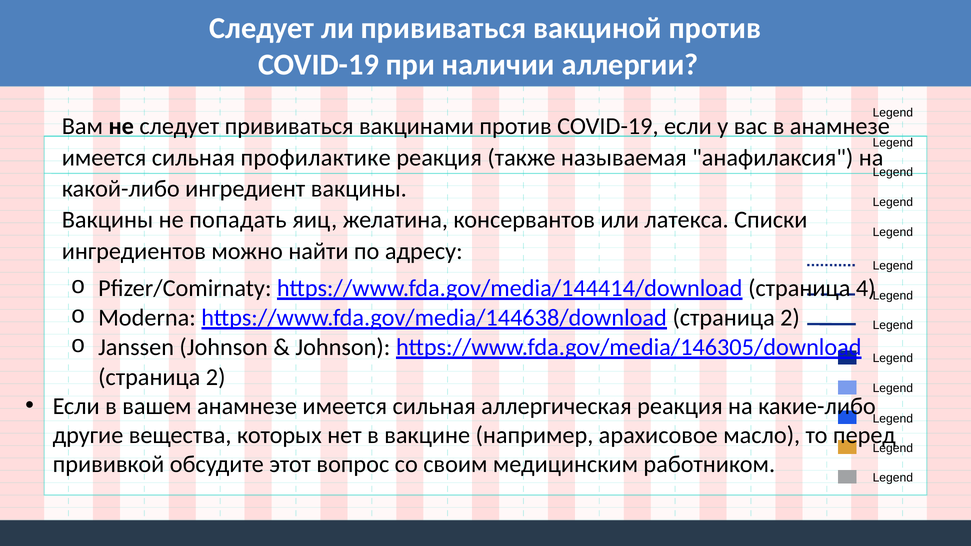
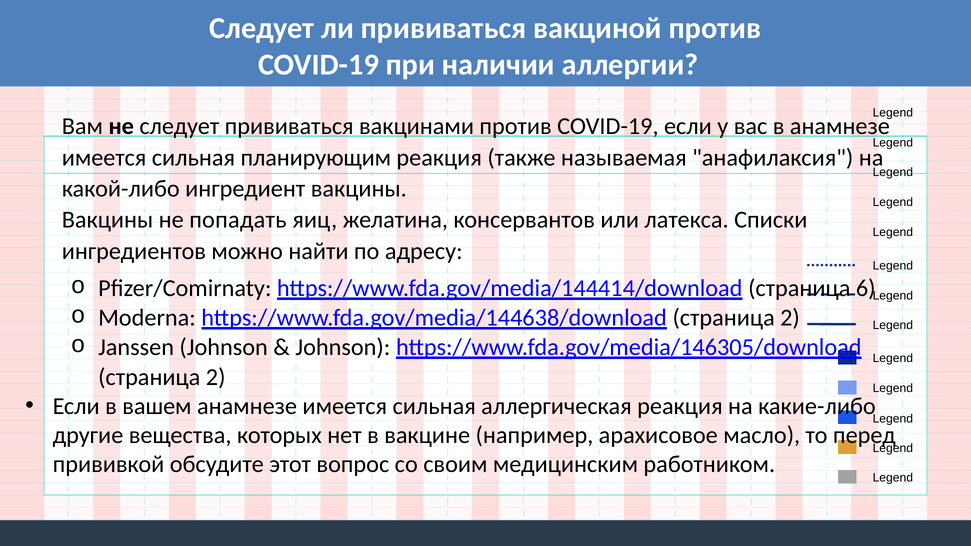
профилактике: профилактике -> планирующим (316, 158)
4: 4 -> 6 (866, 288)
